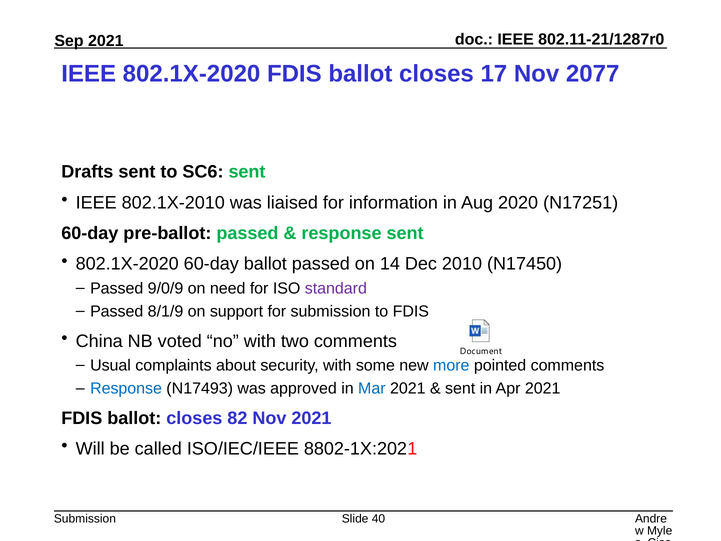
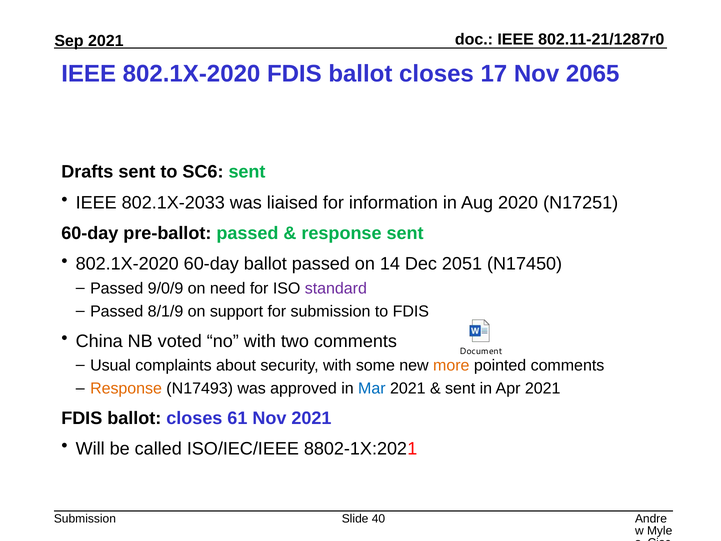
2077: 2077 -> 2065 (593, 74)
802.1X-2010: 802.1X-2010 -> 802.1X-2033 (173, 203)
2010: 2010 -> 2051 (462, 264)
more colour: blue -> orange (451, 365)
Response colour: blue -> orange (126, 388)
82: 82 -> 61 (237, 418)
